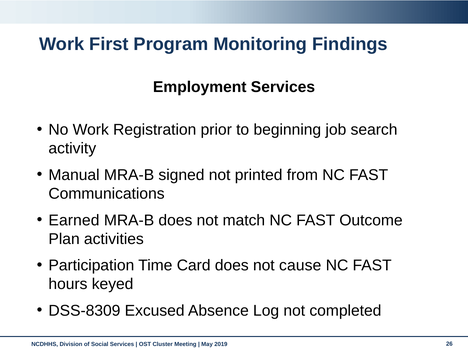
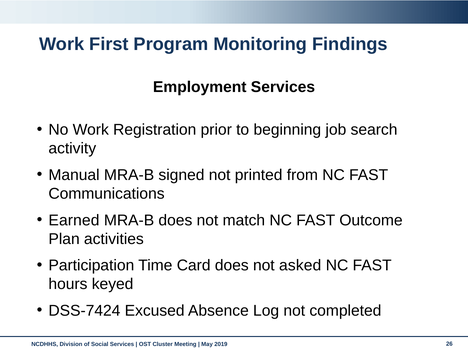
cause: cause -> asked (300, 265)
DSS-8309: DSS-8309 -> DSS-7424 (84, 311)
